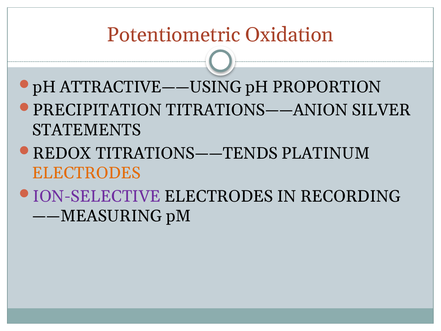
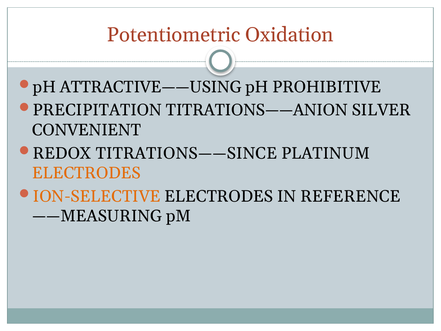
PROPORTION: PROPORTION -> PROHIBITIVE (327, 87)
STATEMENTS: STATEMENTS -> CONVENIENT (87, 130)
TITRATIONS——TENDS: TITRATIONS——TENDS -> TITRATIONS——SINCE (187, 153)
ION-SELECTIVE colour: purple -> orange (97, 196)
RECORDING: RECORDING -> REFERENCE (351, 196)
